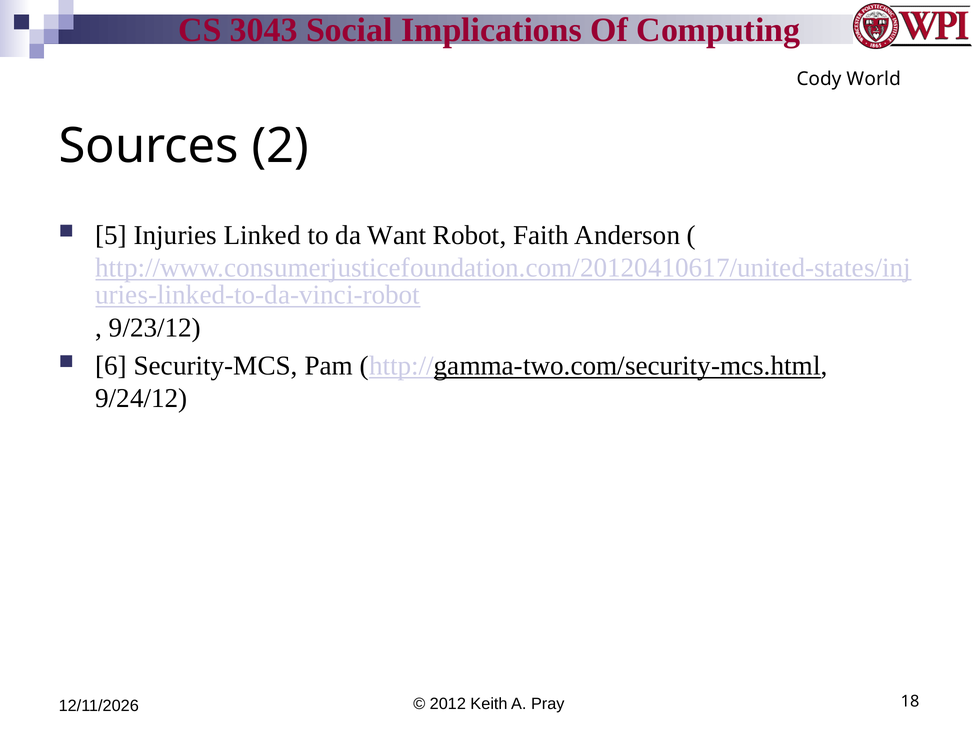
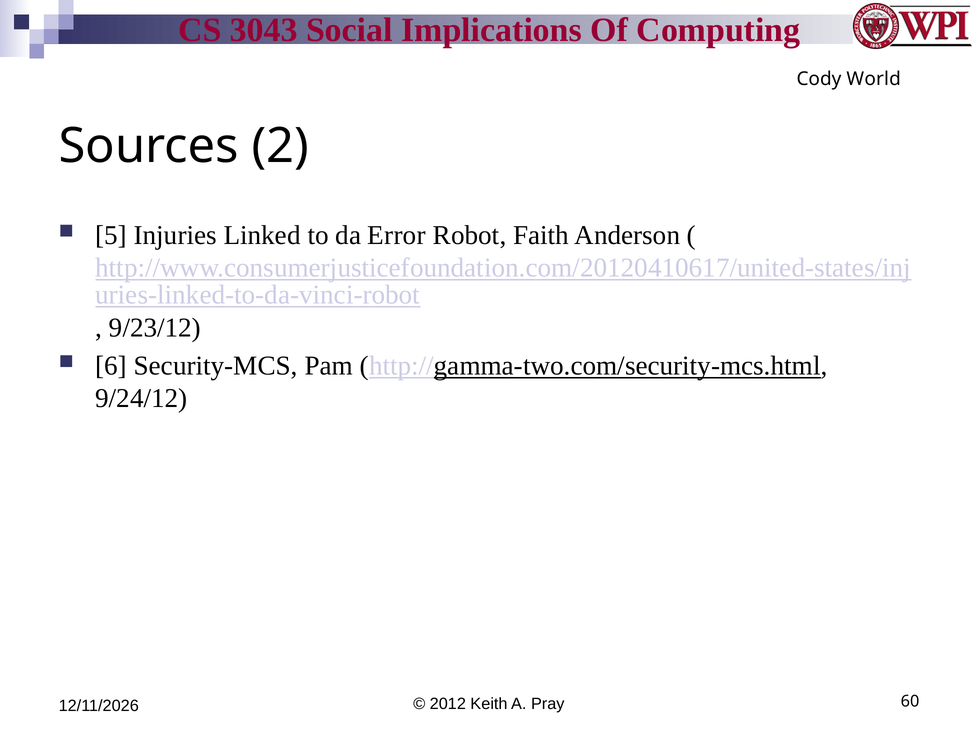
Want: Want -> Error (397, 235)
18: 18 -> 60 (910, 701)
